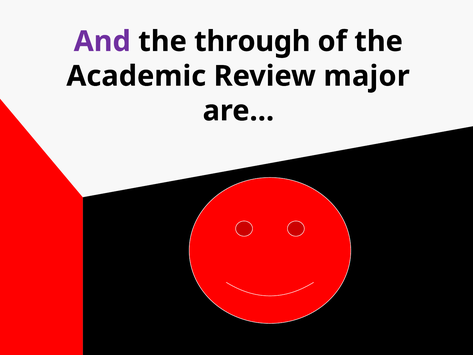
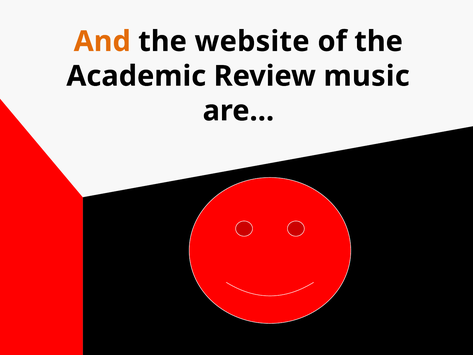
And colour: purple -> orange (102, 41)
through: through -> website (252, 41)
major: major -> music (367, 76)
